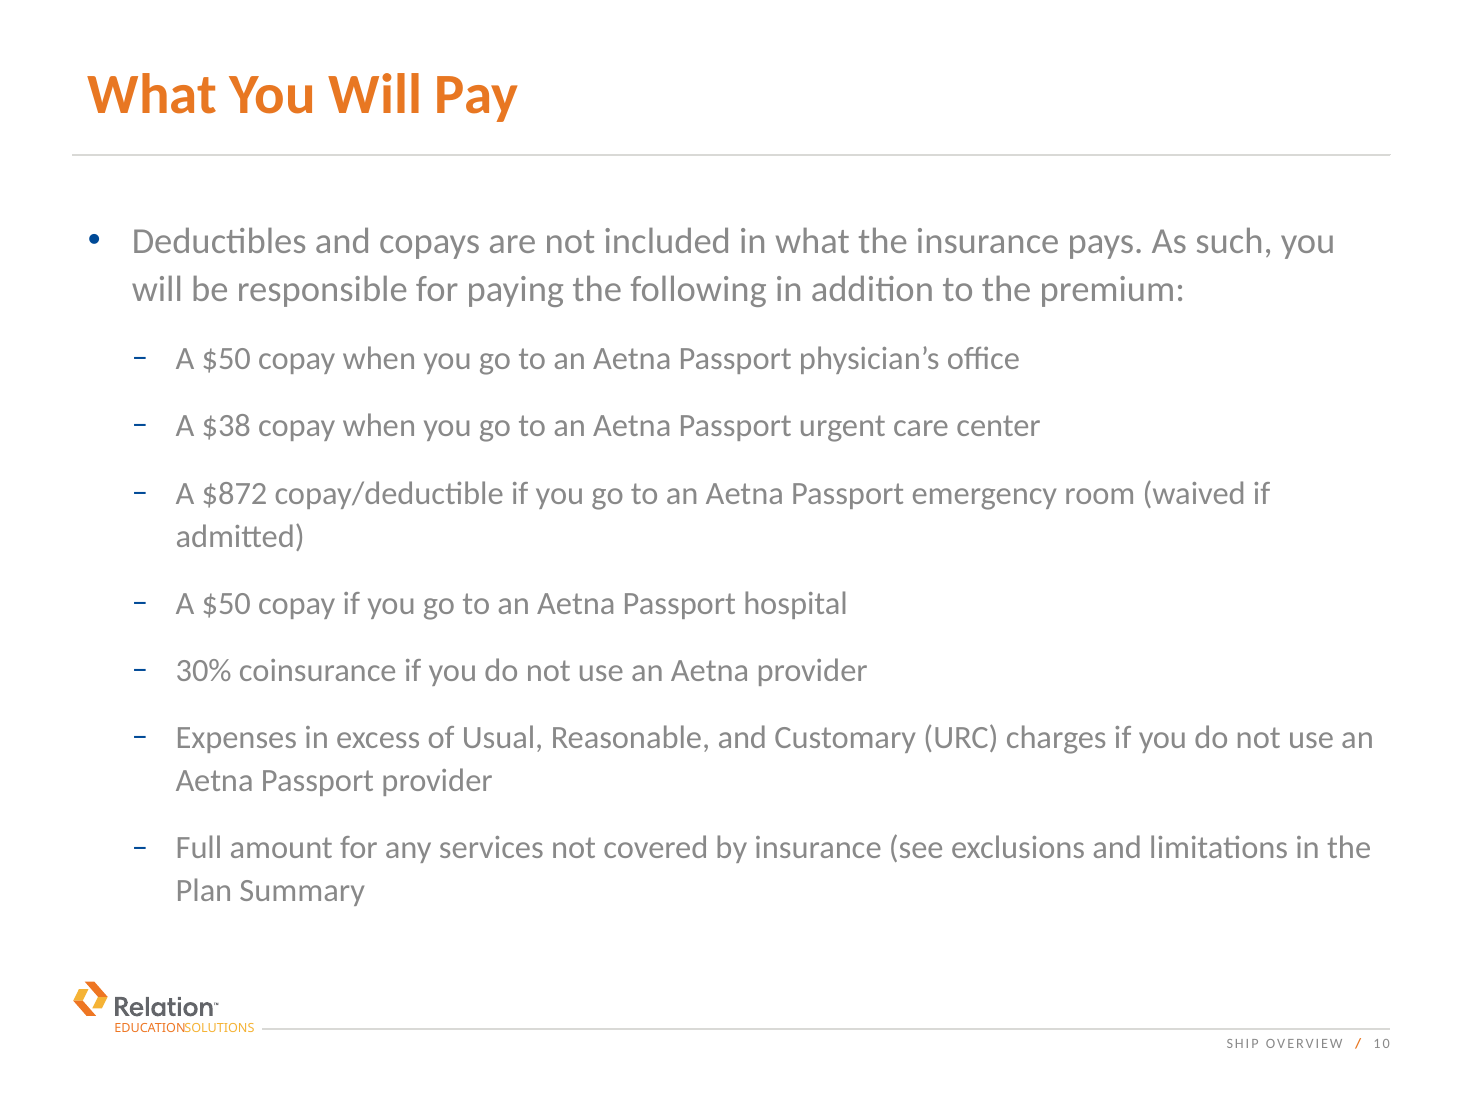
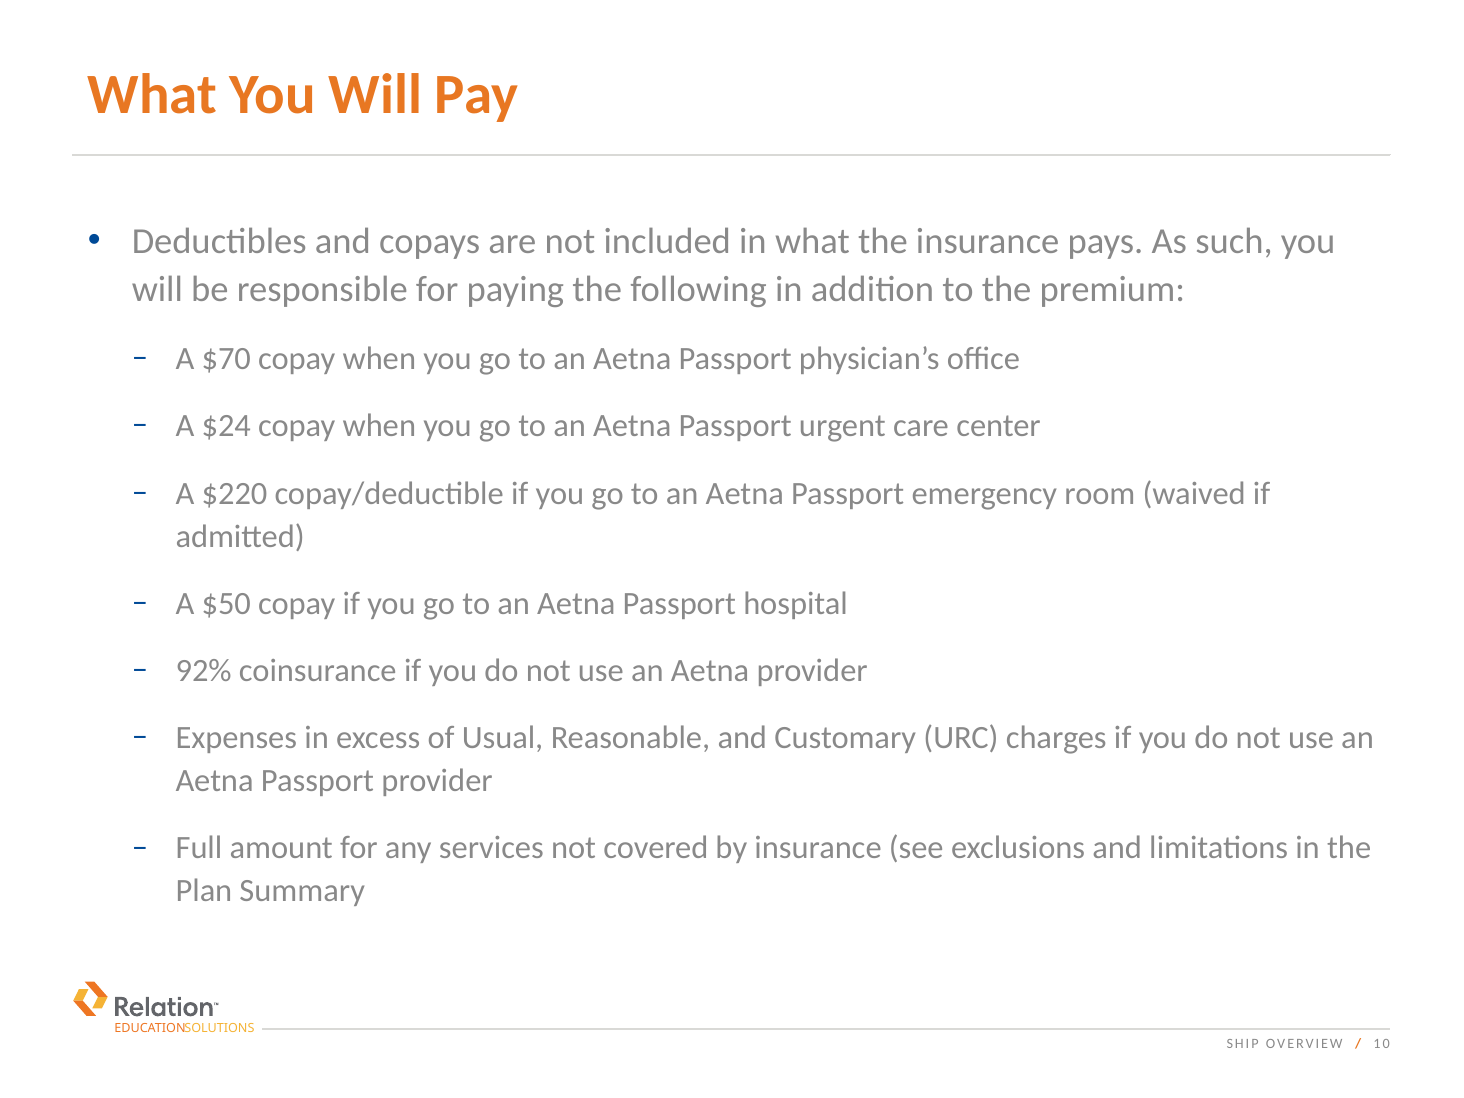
$50: $50 -> $70 (226, 359)
$38: $38 -> $24 (226, 426)
$872: $872 -> $220 (235, 493)
30%: 30% -> 92% (204, 671)
